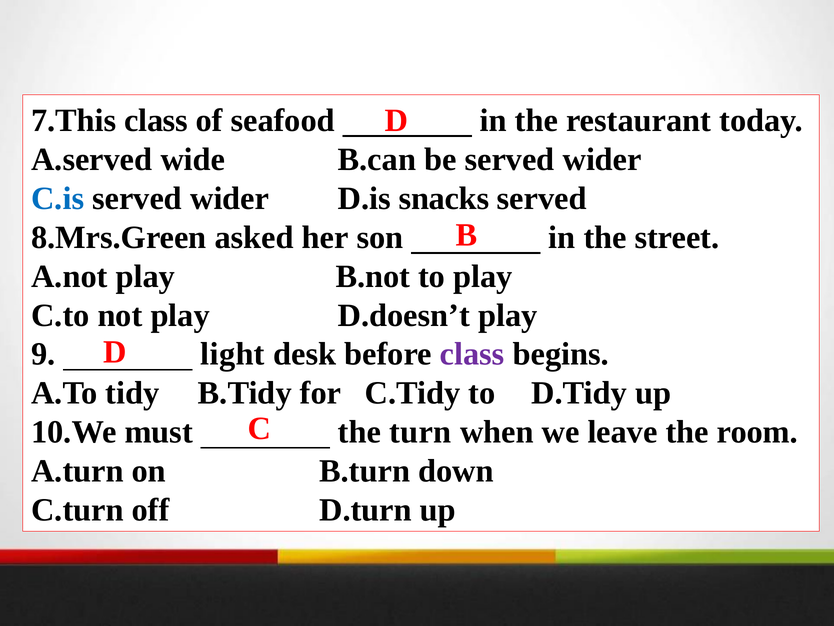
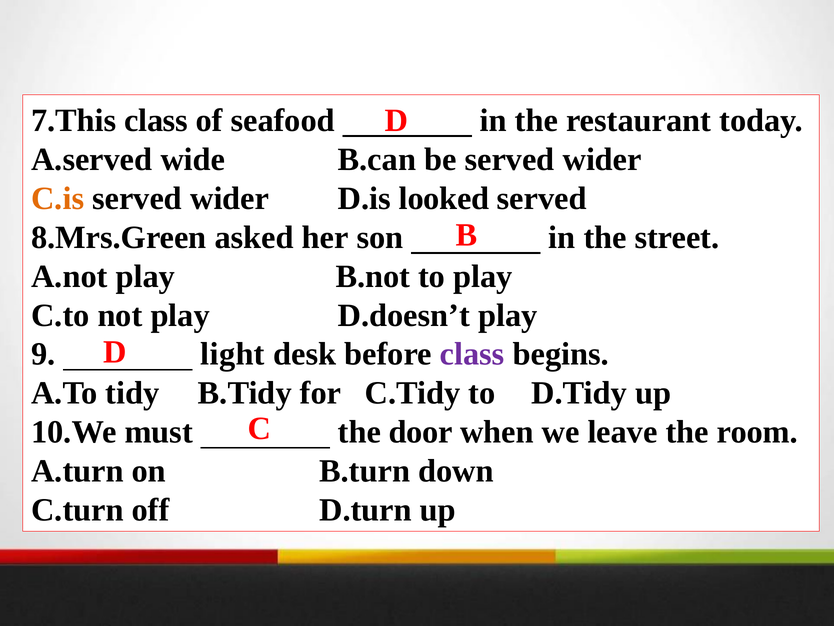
C.is colour: blue -> orange (58, 198)
snacks: snacks -> looked (444, 198)
turn: turn -> door (421, 432)
